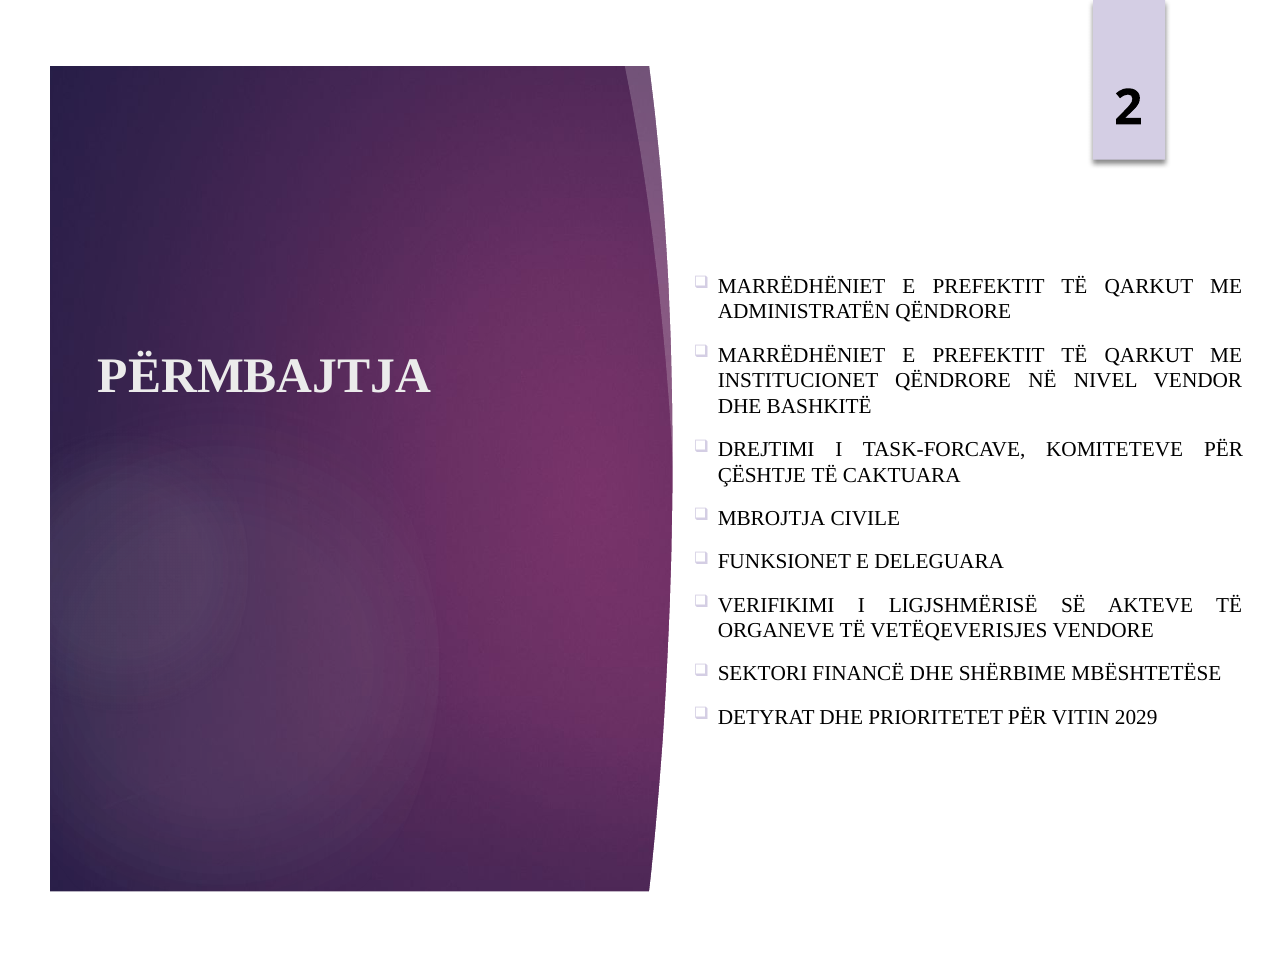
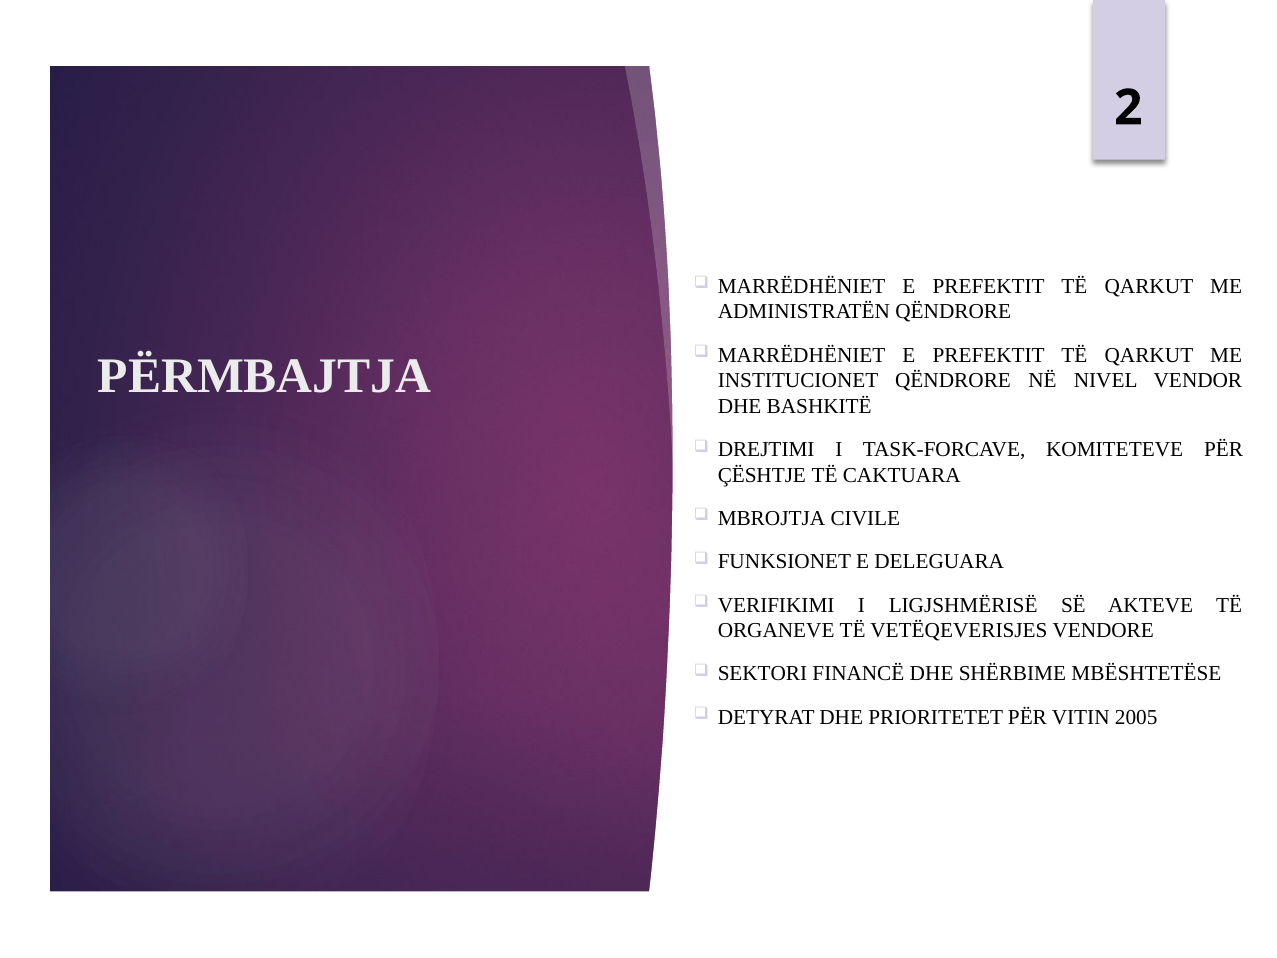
2029: 2029 -> 2005 (1136, 717)
